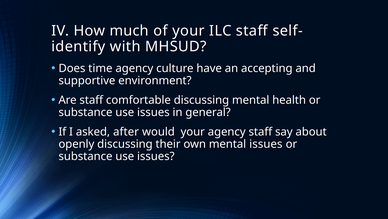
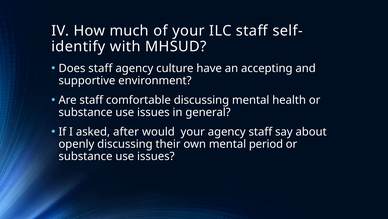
Does time: time -> staff (100, 68)
mental issues: issues -> period (266, 144)
